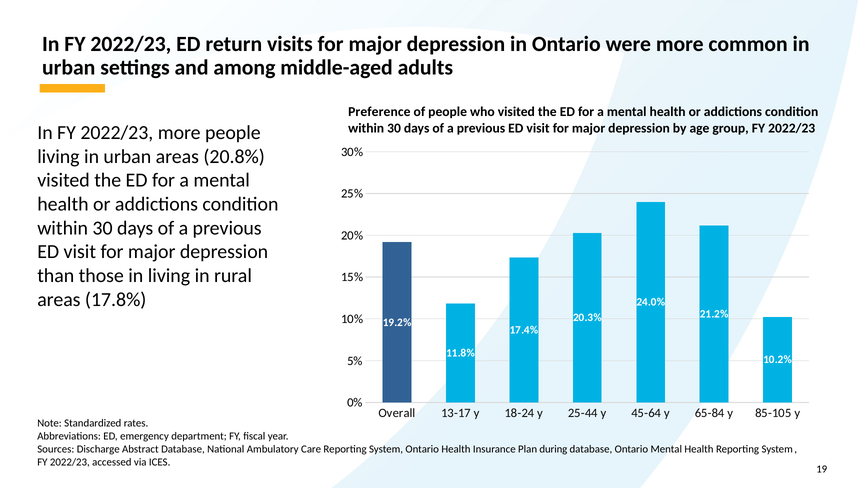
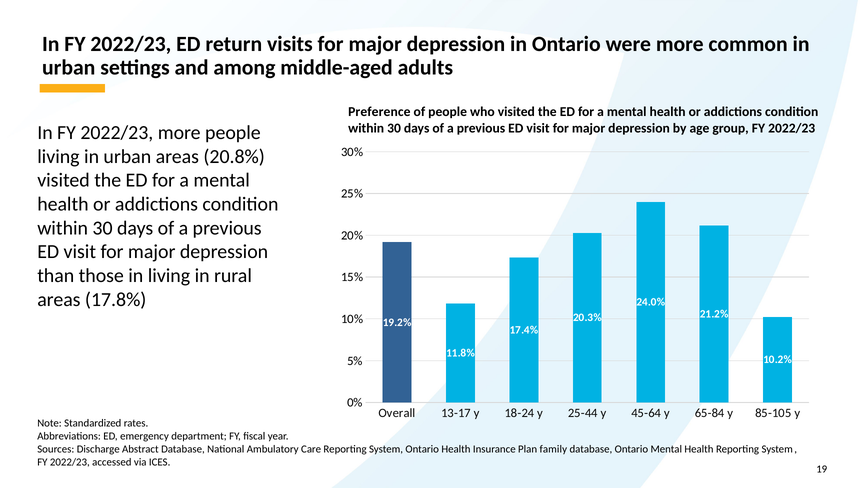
during: during -> family (553, 449)
